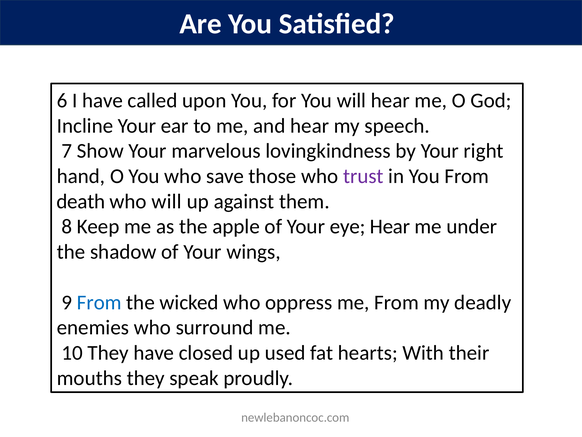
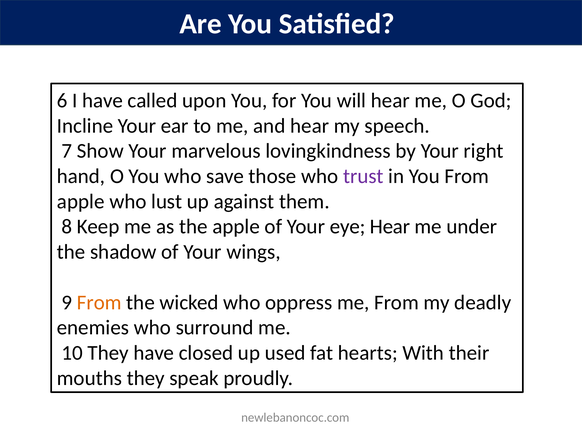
death: death -> apple (81, 201)
who will: will -> lust (167, 201)
From colour: blue -> orange (99, 302)
